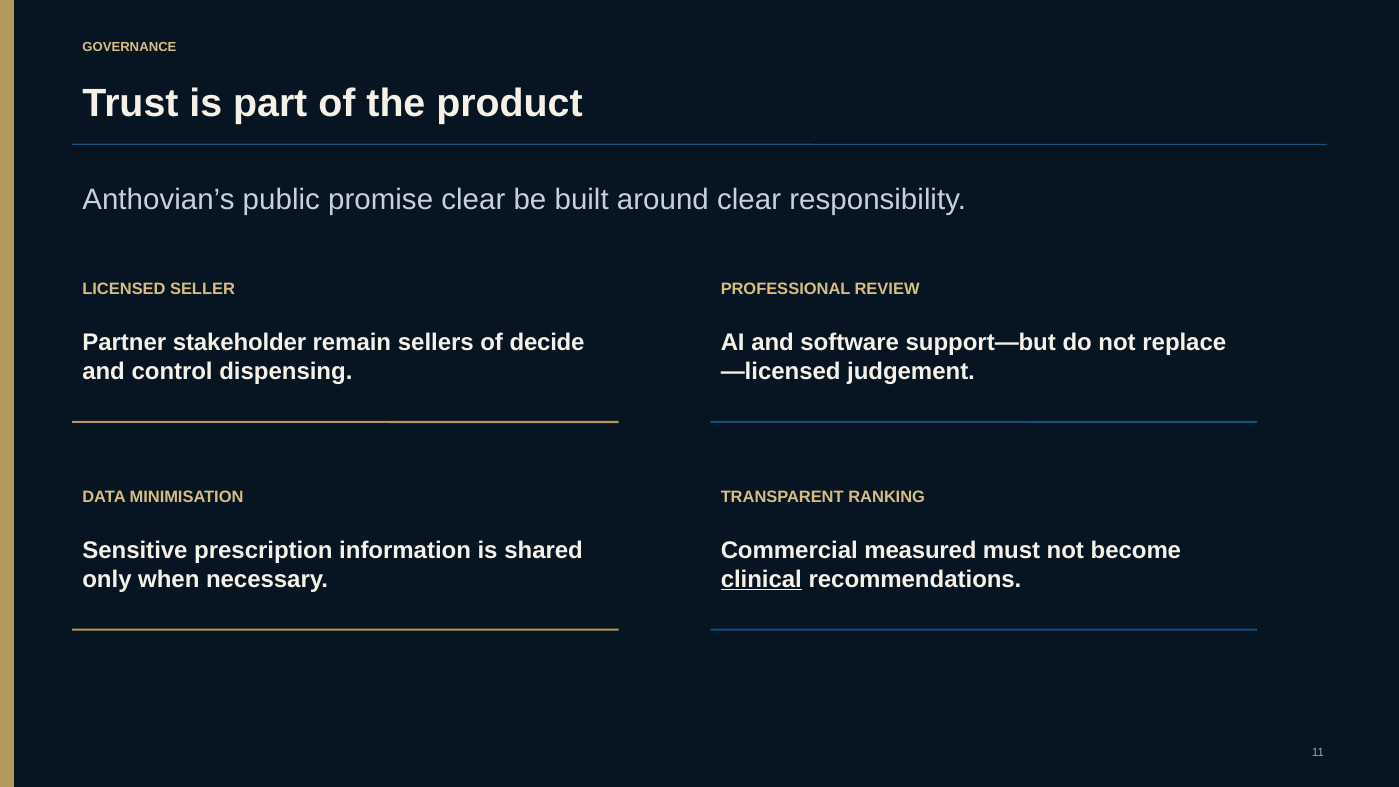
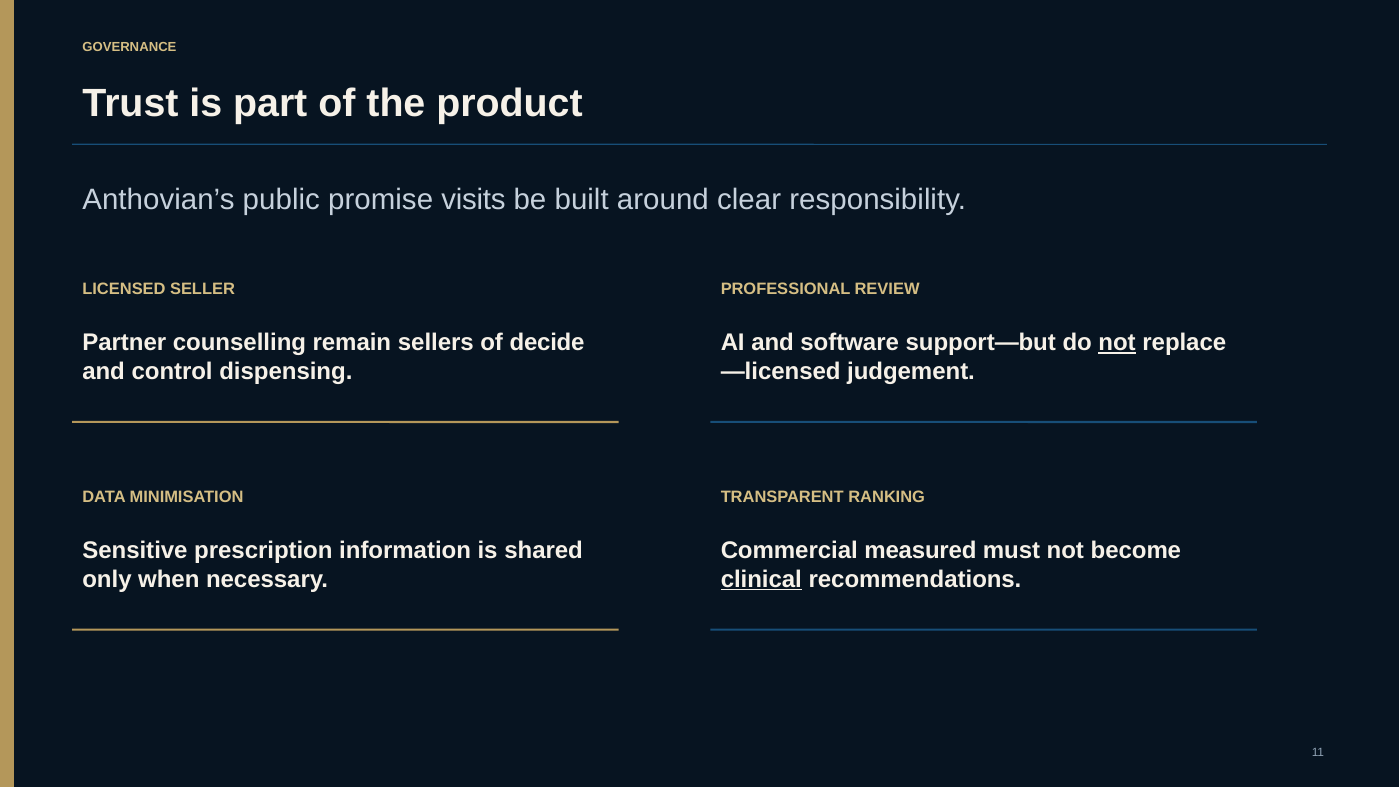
promise clear: clear -> visits (473, 200)
stakeholder: stakeholder -> counselling (239, 343)
not underline: none -> present (1117, 343)
